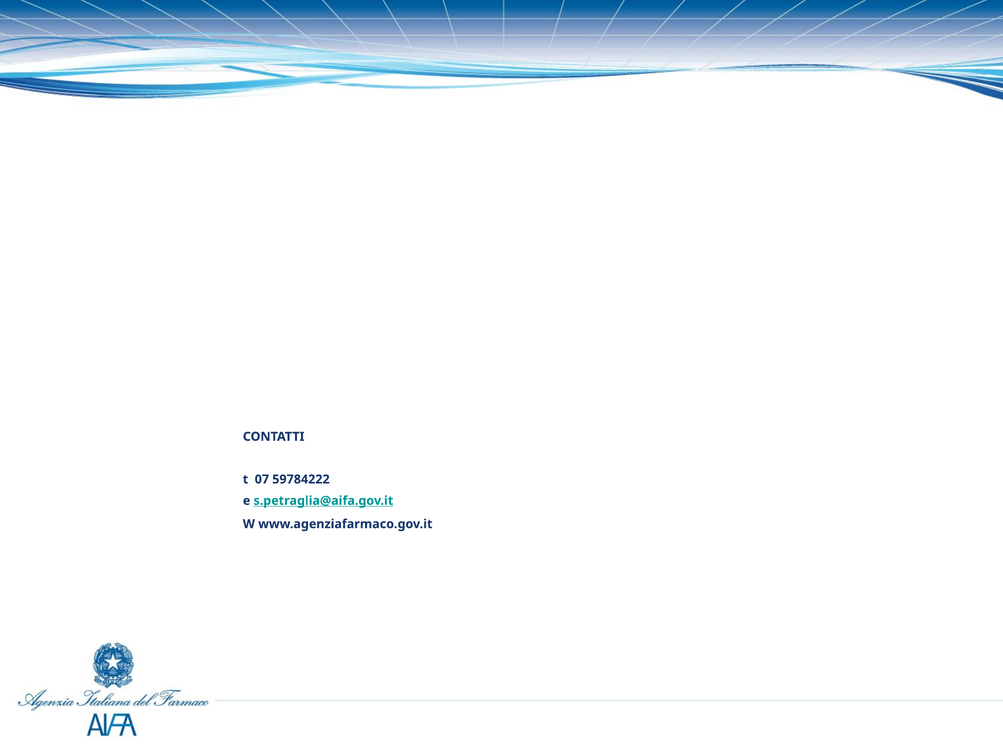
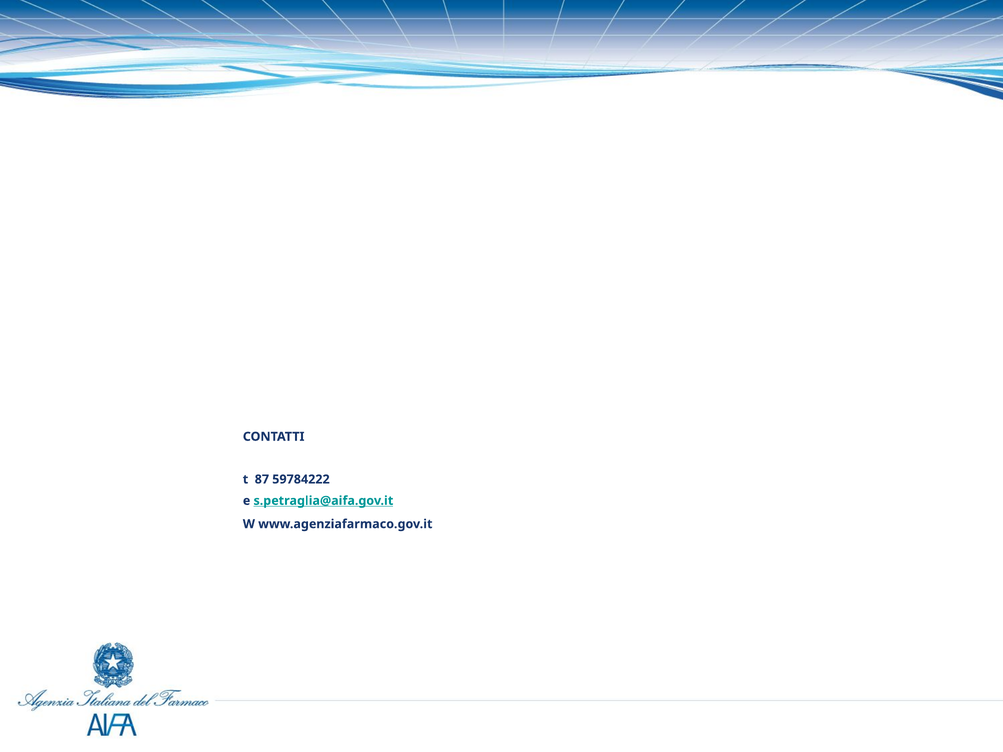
07: 07 -> 87 (262, 480)
